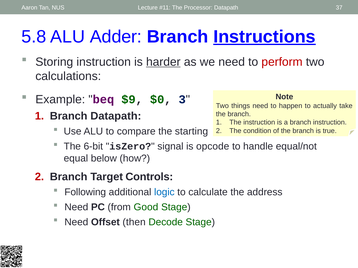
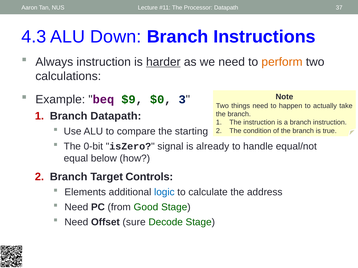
5.8: 5.8 -> 4.3 (34, 37)
Adder: Adder -> Down (116, 37)
Instructions underline: present -> none (264, 37)
Storing: Storing -> Always (54, 62)
perform colour: red -> orange (282, 62)
6-bit: 6-bit -> 0-bit (93, 147)
opcode: opcode -> already (213, 147)
Following: Following -> Elements (85, 193)
then: then -> sure (134, 222)
